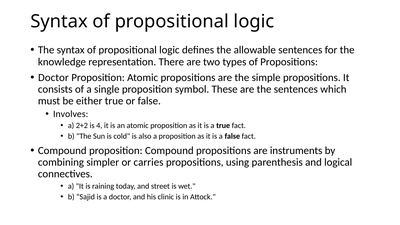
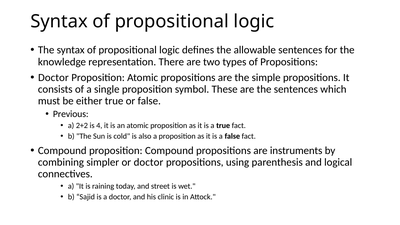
Involves: Involves -> Previous (71, 114)
or carries: carries -> doctor (148, 162)
